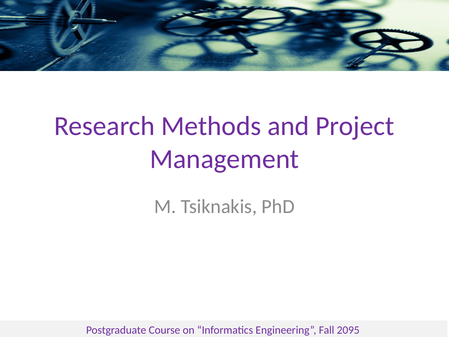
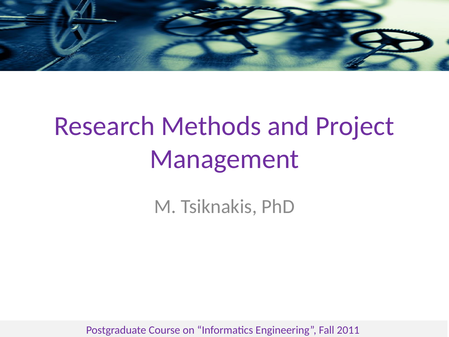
2095: 2095 -> 2011 (348, 330)
